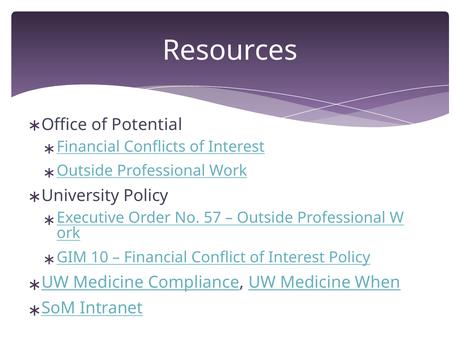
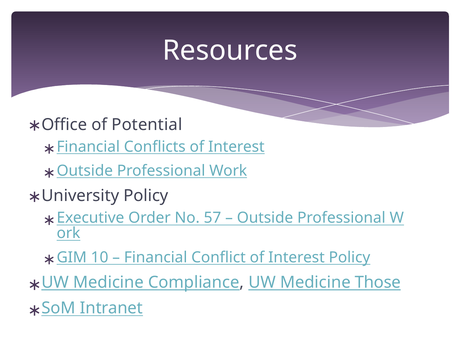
When: When -> Those (378, 282)
